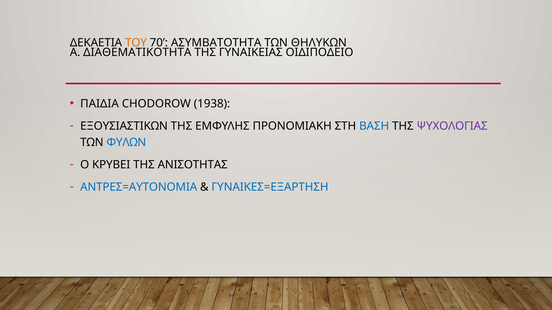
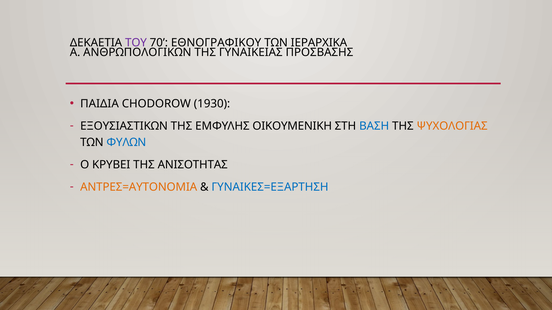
ΤΟΥ colour: orange -> purple (136, 43)
ΑΣΥΜΒΑΤΟΤΗΤΑ: ΑΣΥΜΒΑΤΟΤΗΤΑ -> ΕΘΝΟΓΡΑΦΙΚΟΥ (216, 43)
ΘΗΛΥΚΩΝ: ΘΗΛΥΚΩΝ -> ΙΕΡΑΡΧΙΚΑ (319, 43)
ΔΙΑΘΕΜΑΤΙΚΟΤΗΤΑ: ΔΙΑΘΕΜΑΤΙΚΟΤΗΤΑ -> ΑΝΘΡΩΠΟΛΟΓΙΚΩΝ (137, 53)
ΟΙΔΙΠΟΔΕΙΟ: ΟΙΔΙΠΟΔΕΙΟ -> ΠΡΟΣΒΑΣΗΣ (319, 53)
1938: 1938 -> 1930 (212, 104)
ΠΡΟΝΟΜΙΑΚΗ: ΠΡΟΝΟΜΙΑΚΗ -> ΟΙΚΟΥΜΕΝΙΚΗ (292, 126)
ΨΥΧΟΛΟΓΙΑΣ colour: purple -> orange (452, 126)
ΑΝΤΡΕΣ=ΑΥΤΟΝΟΜΙΑ colour: blue -> orange (139, 187)
